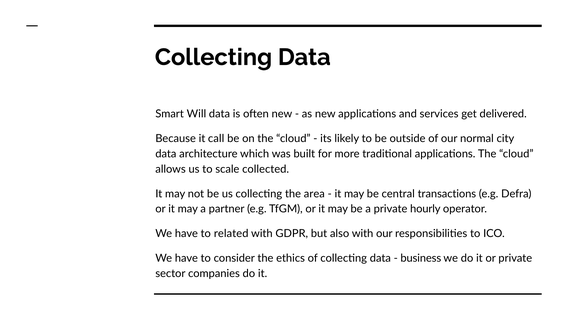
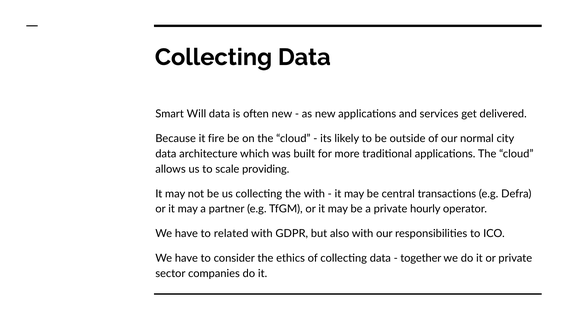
call: call -> fire (216, 139)
collected: collected -> providing (266, 169)
the area: area -> with (314, 194)
business: business -> together (421, 259)
